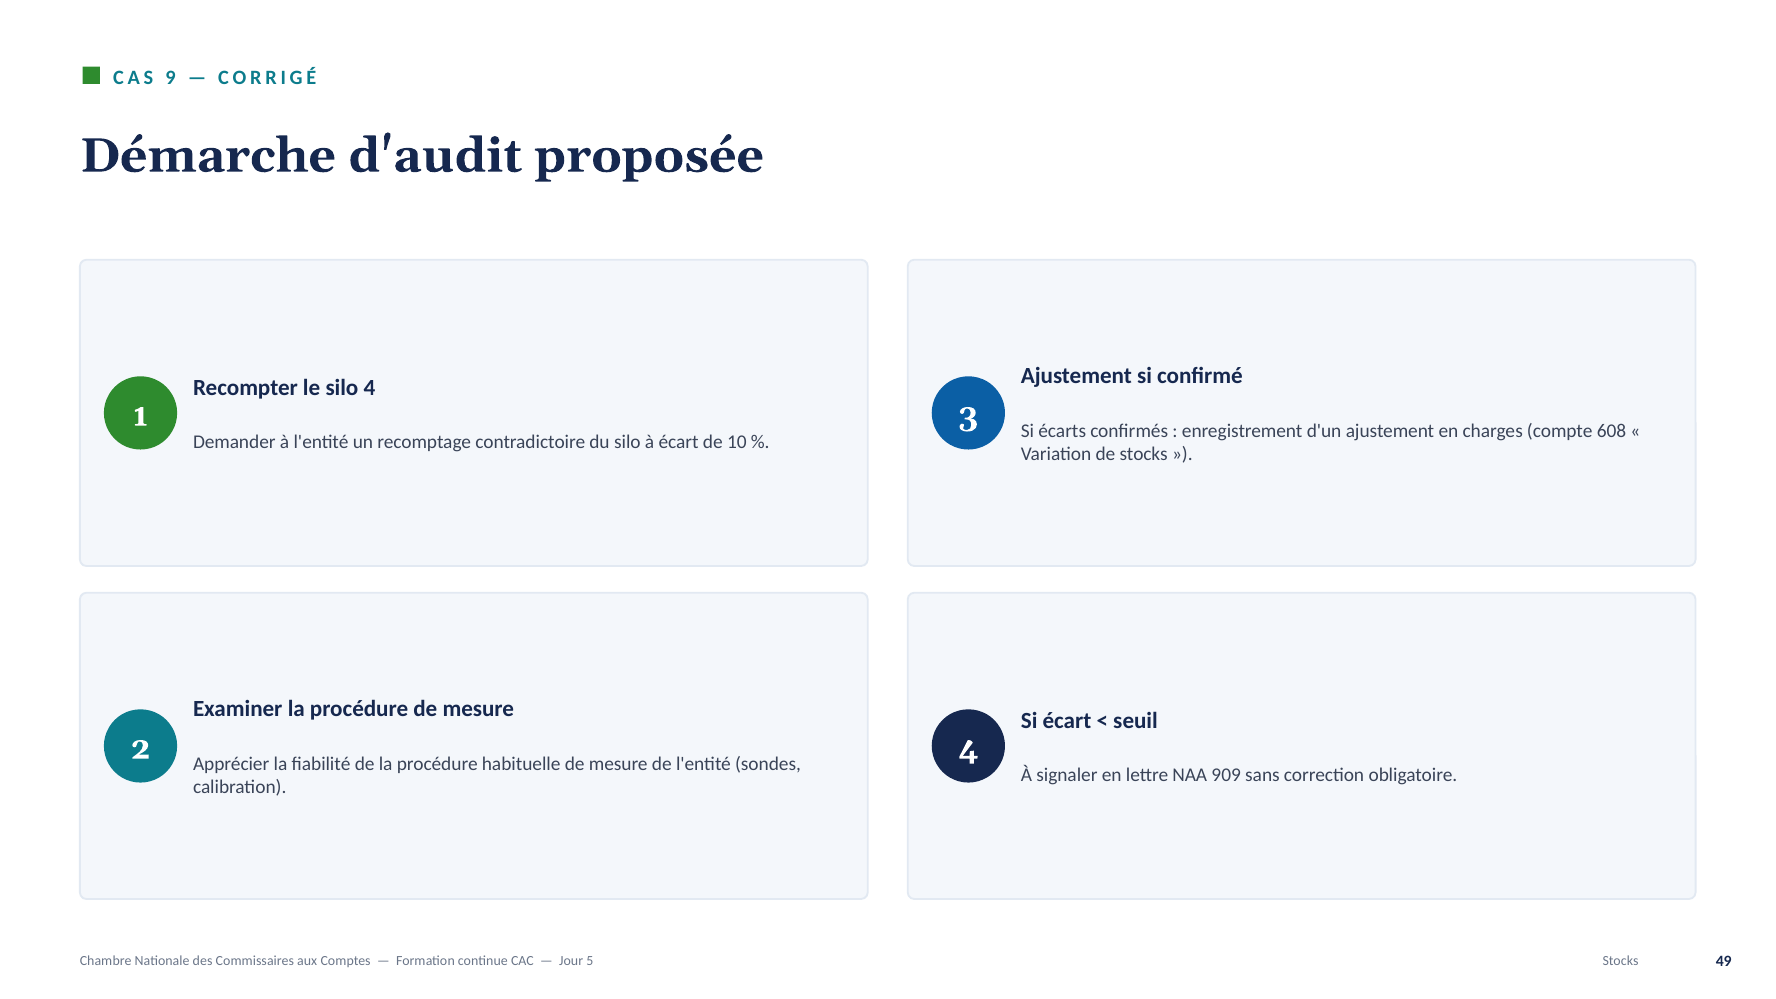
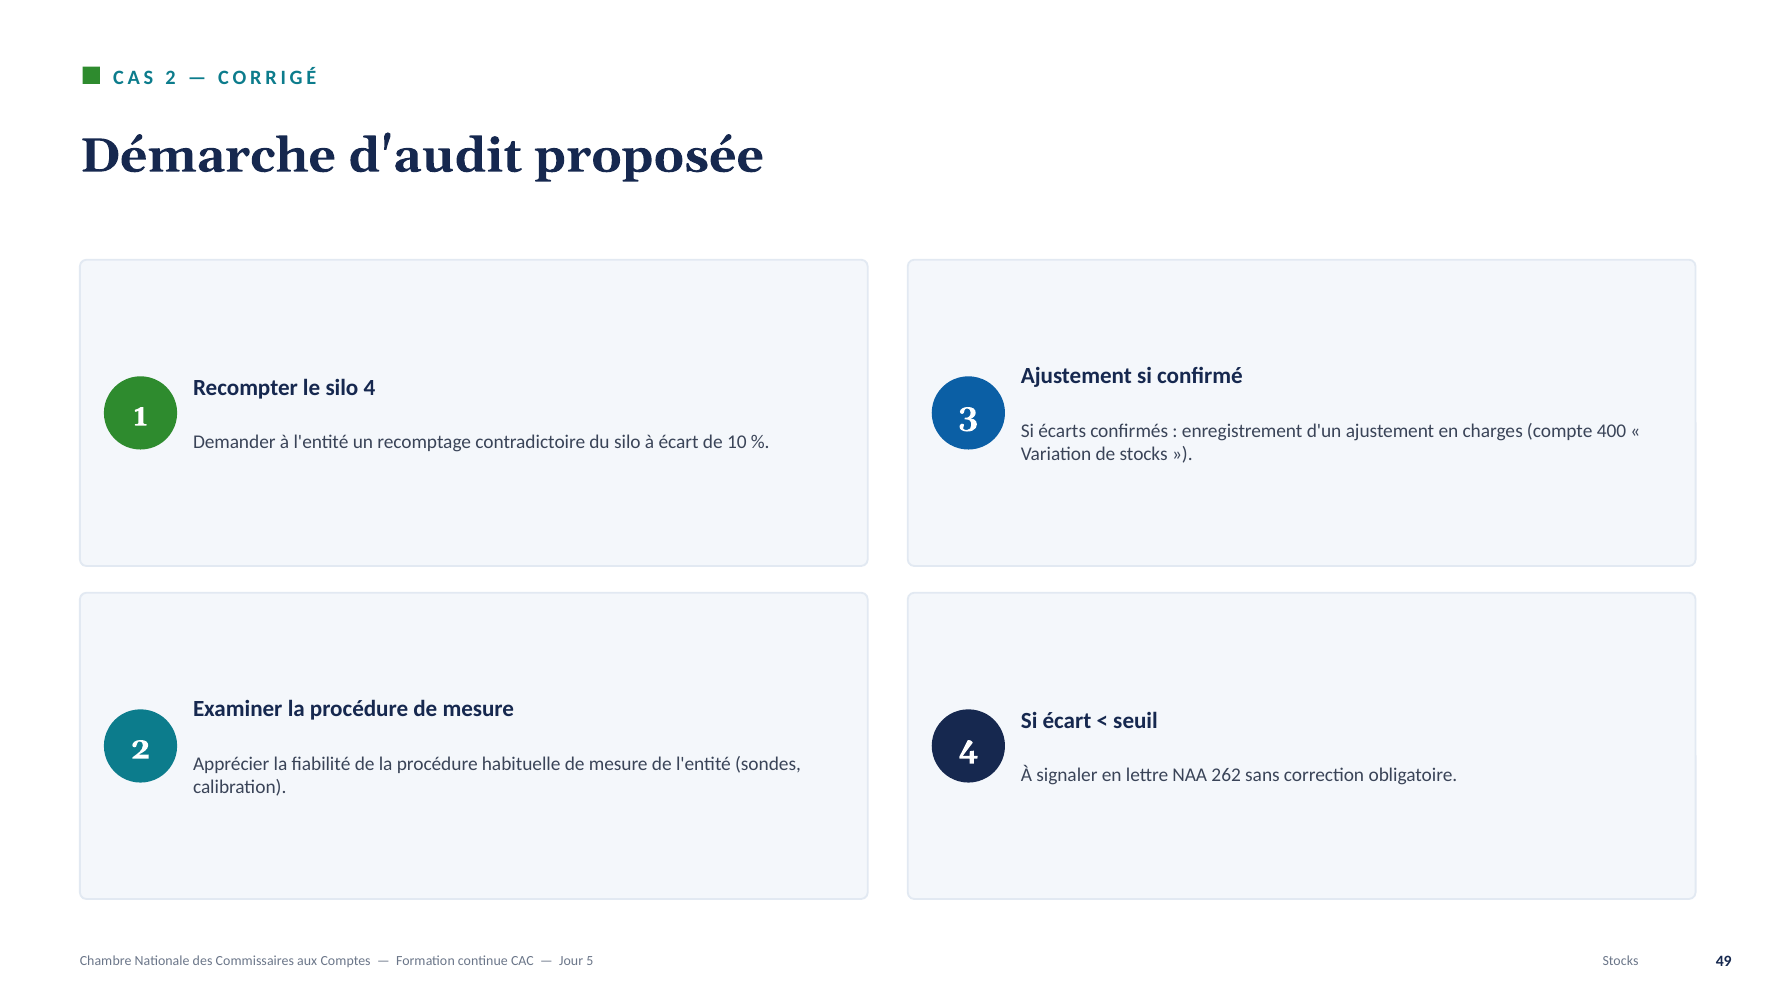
CAS 9: 9 -> 2 (170, 77)
608: 608 -> 400 (1611, 431)
909: 909 -> 262 (1226, 776)
